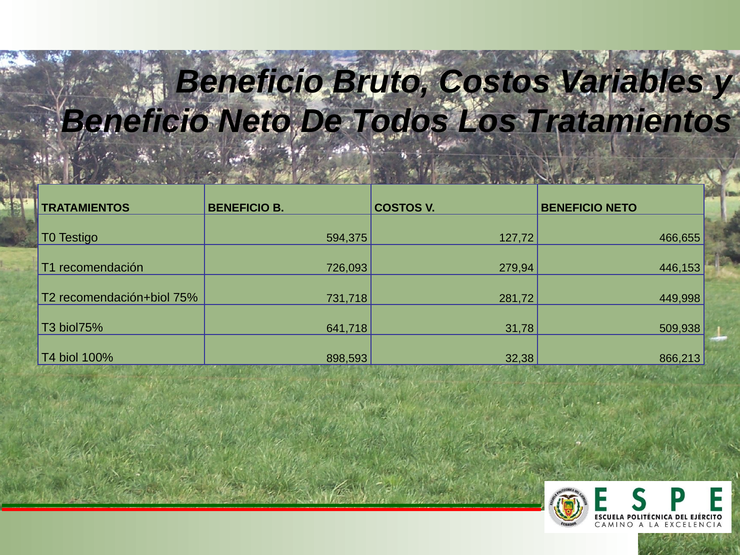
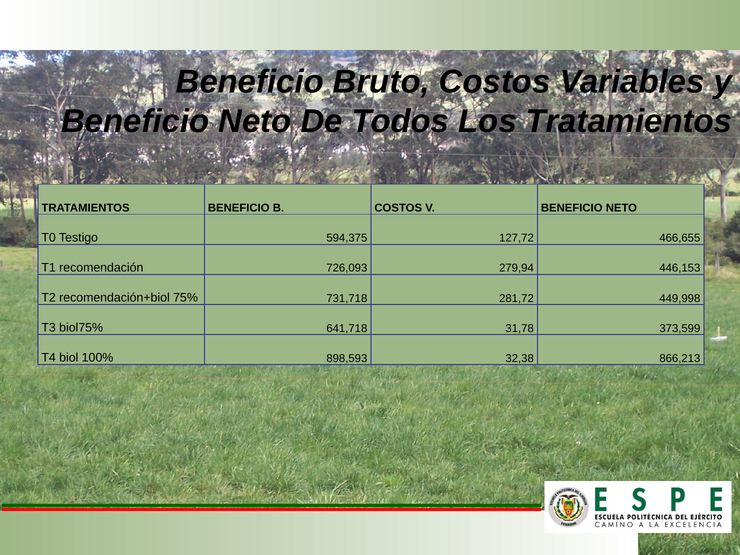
509,938: 509,938 -> 373,599 (680, 328)
